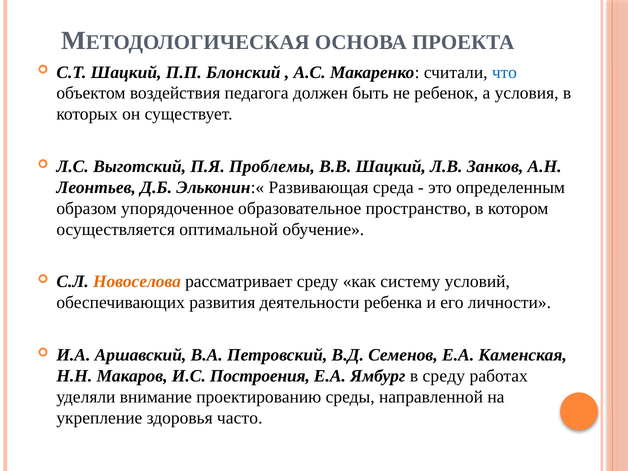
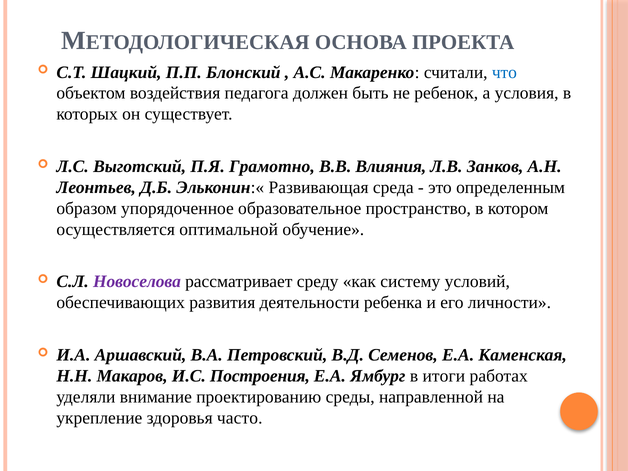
Проблемы: Проблемы -> Грамотно (272, 166)
В.В Шацкий: Шацкий -> Влияния (391, 166)
Новоселова colour: orange -> purple (137, 282)
в среду: среду -> итоги (444, 376)
